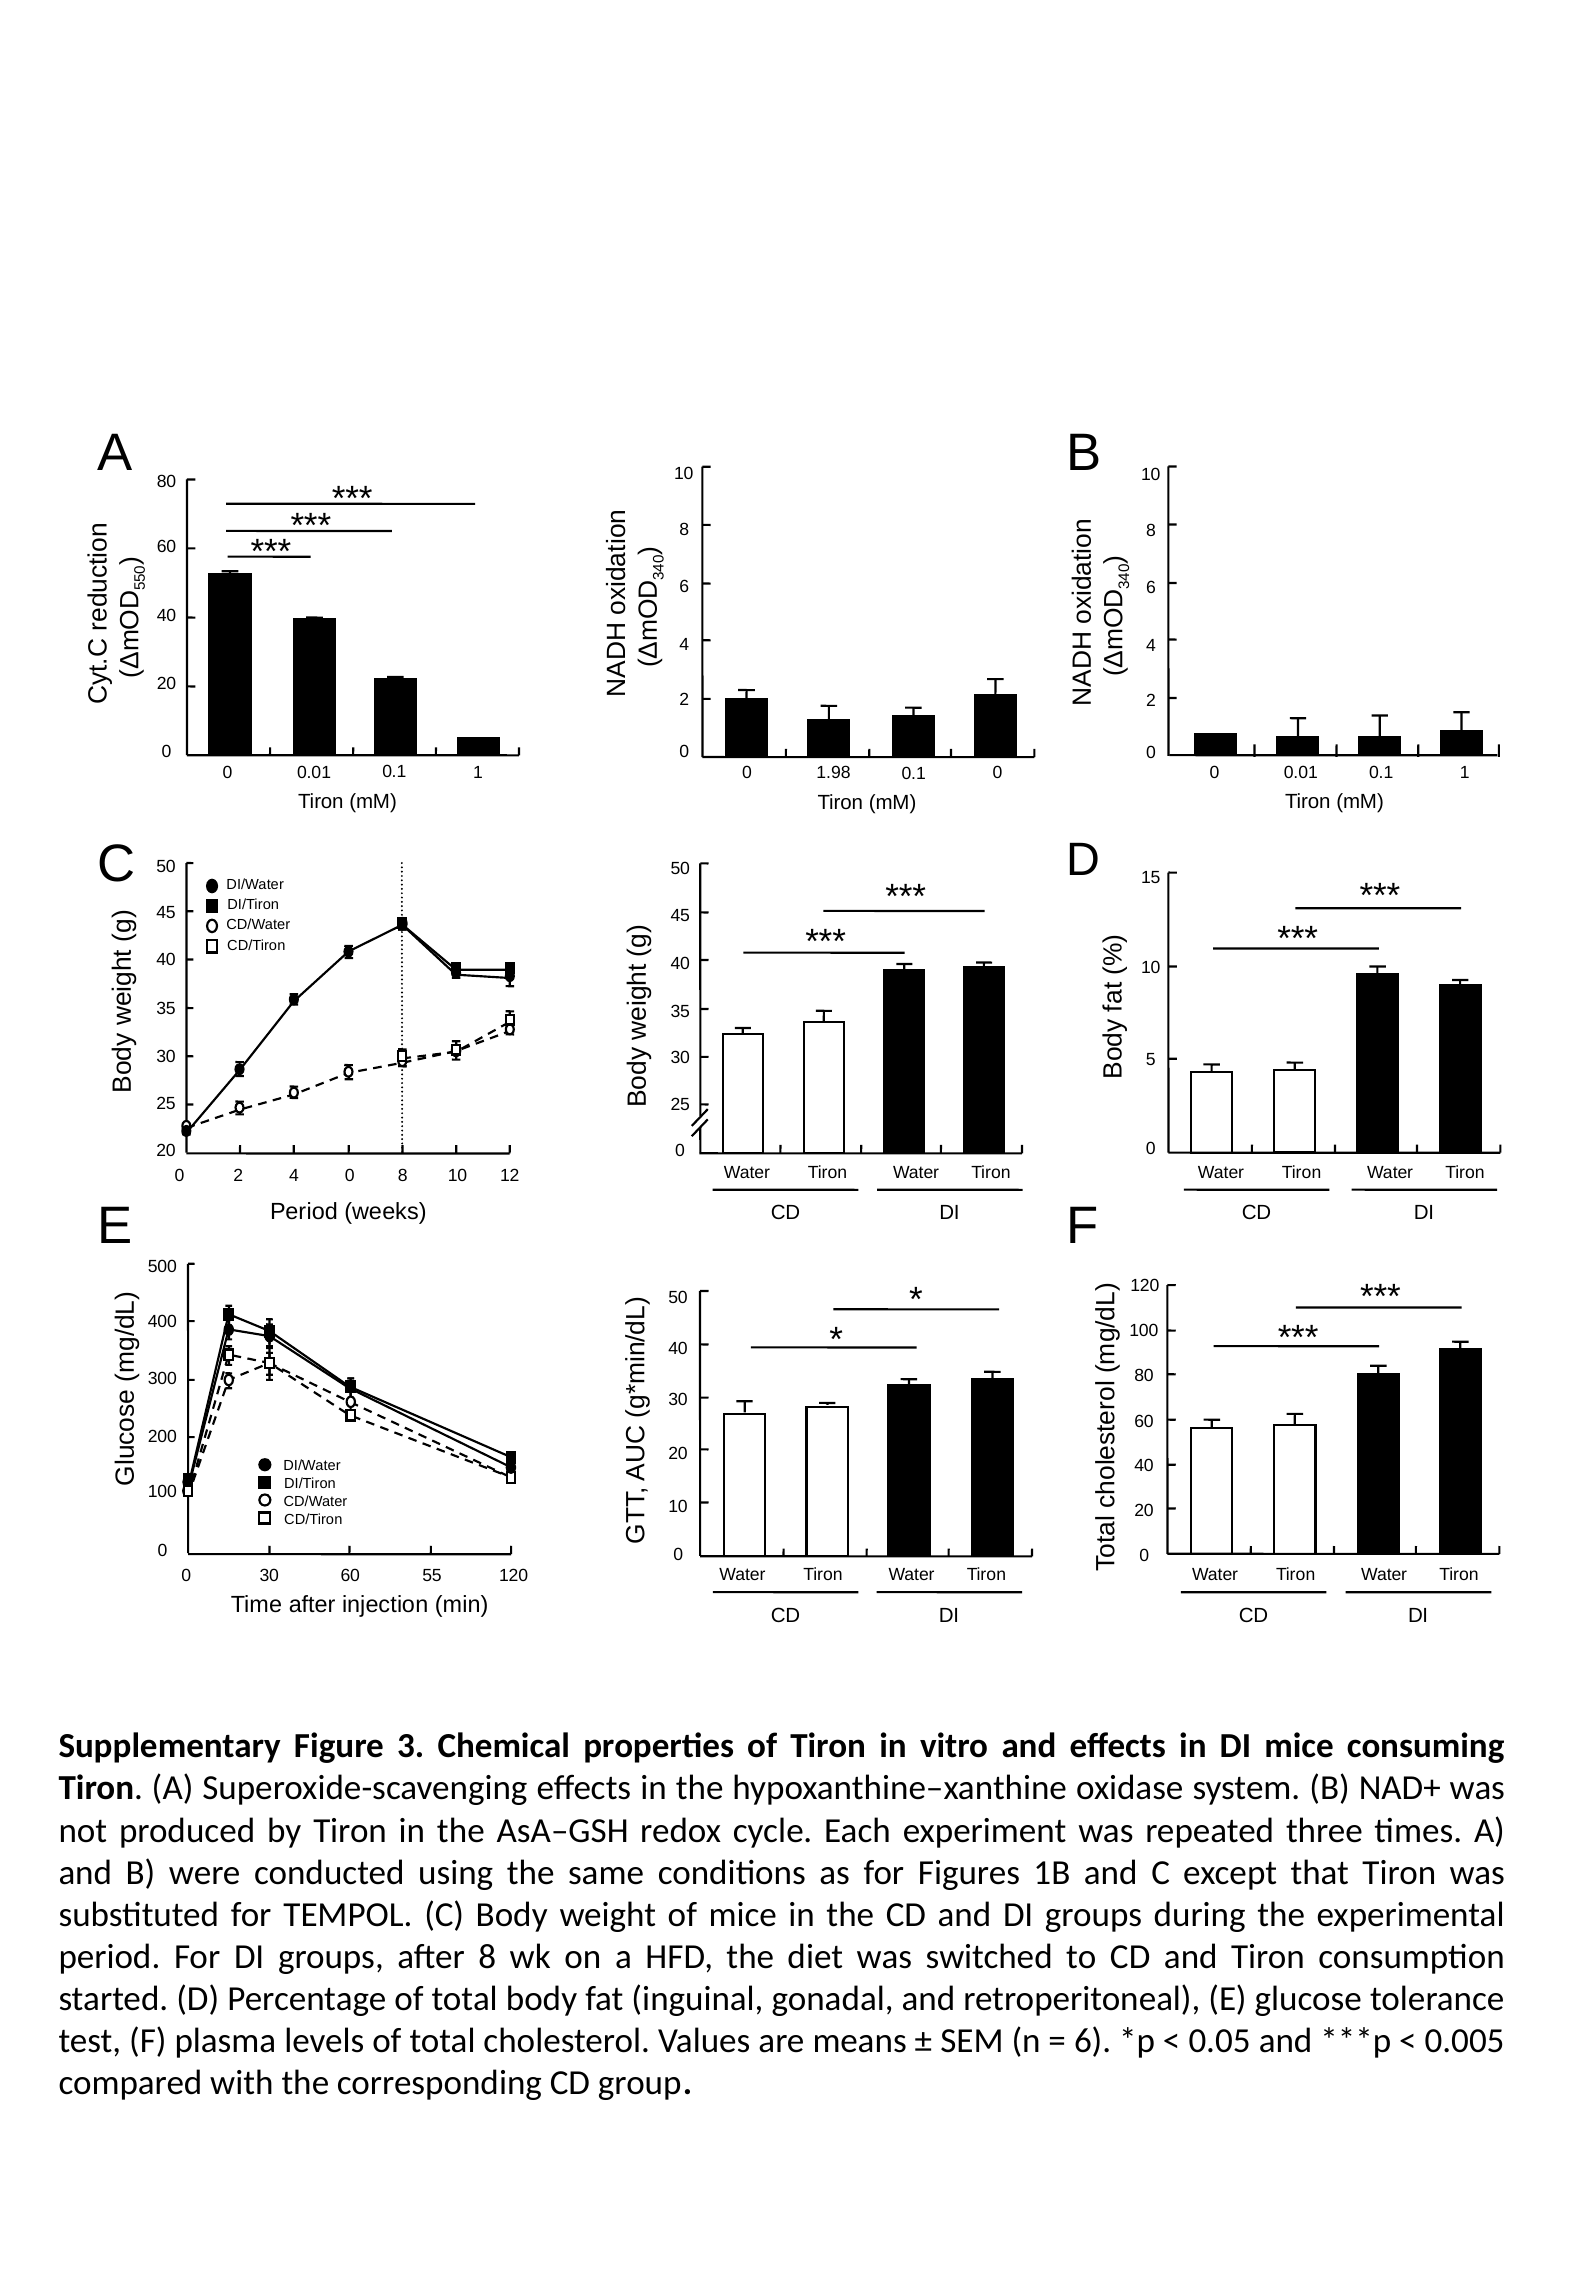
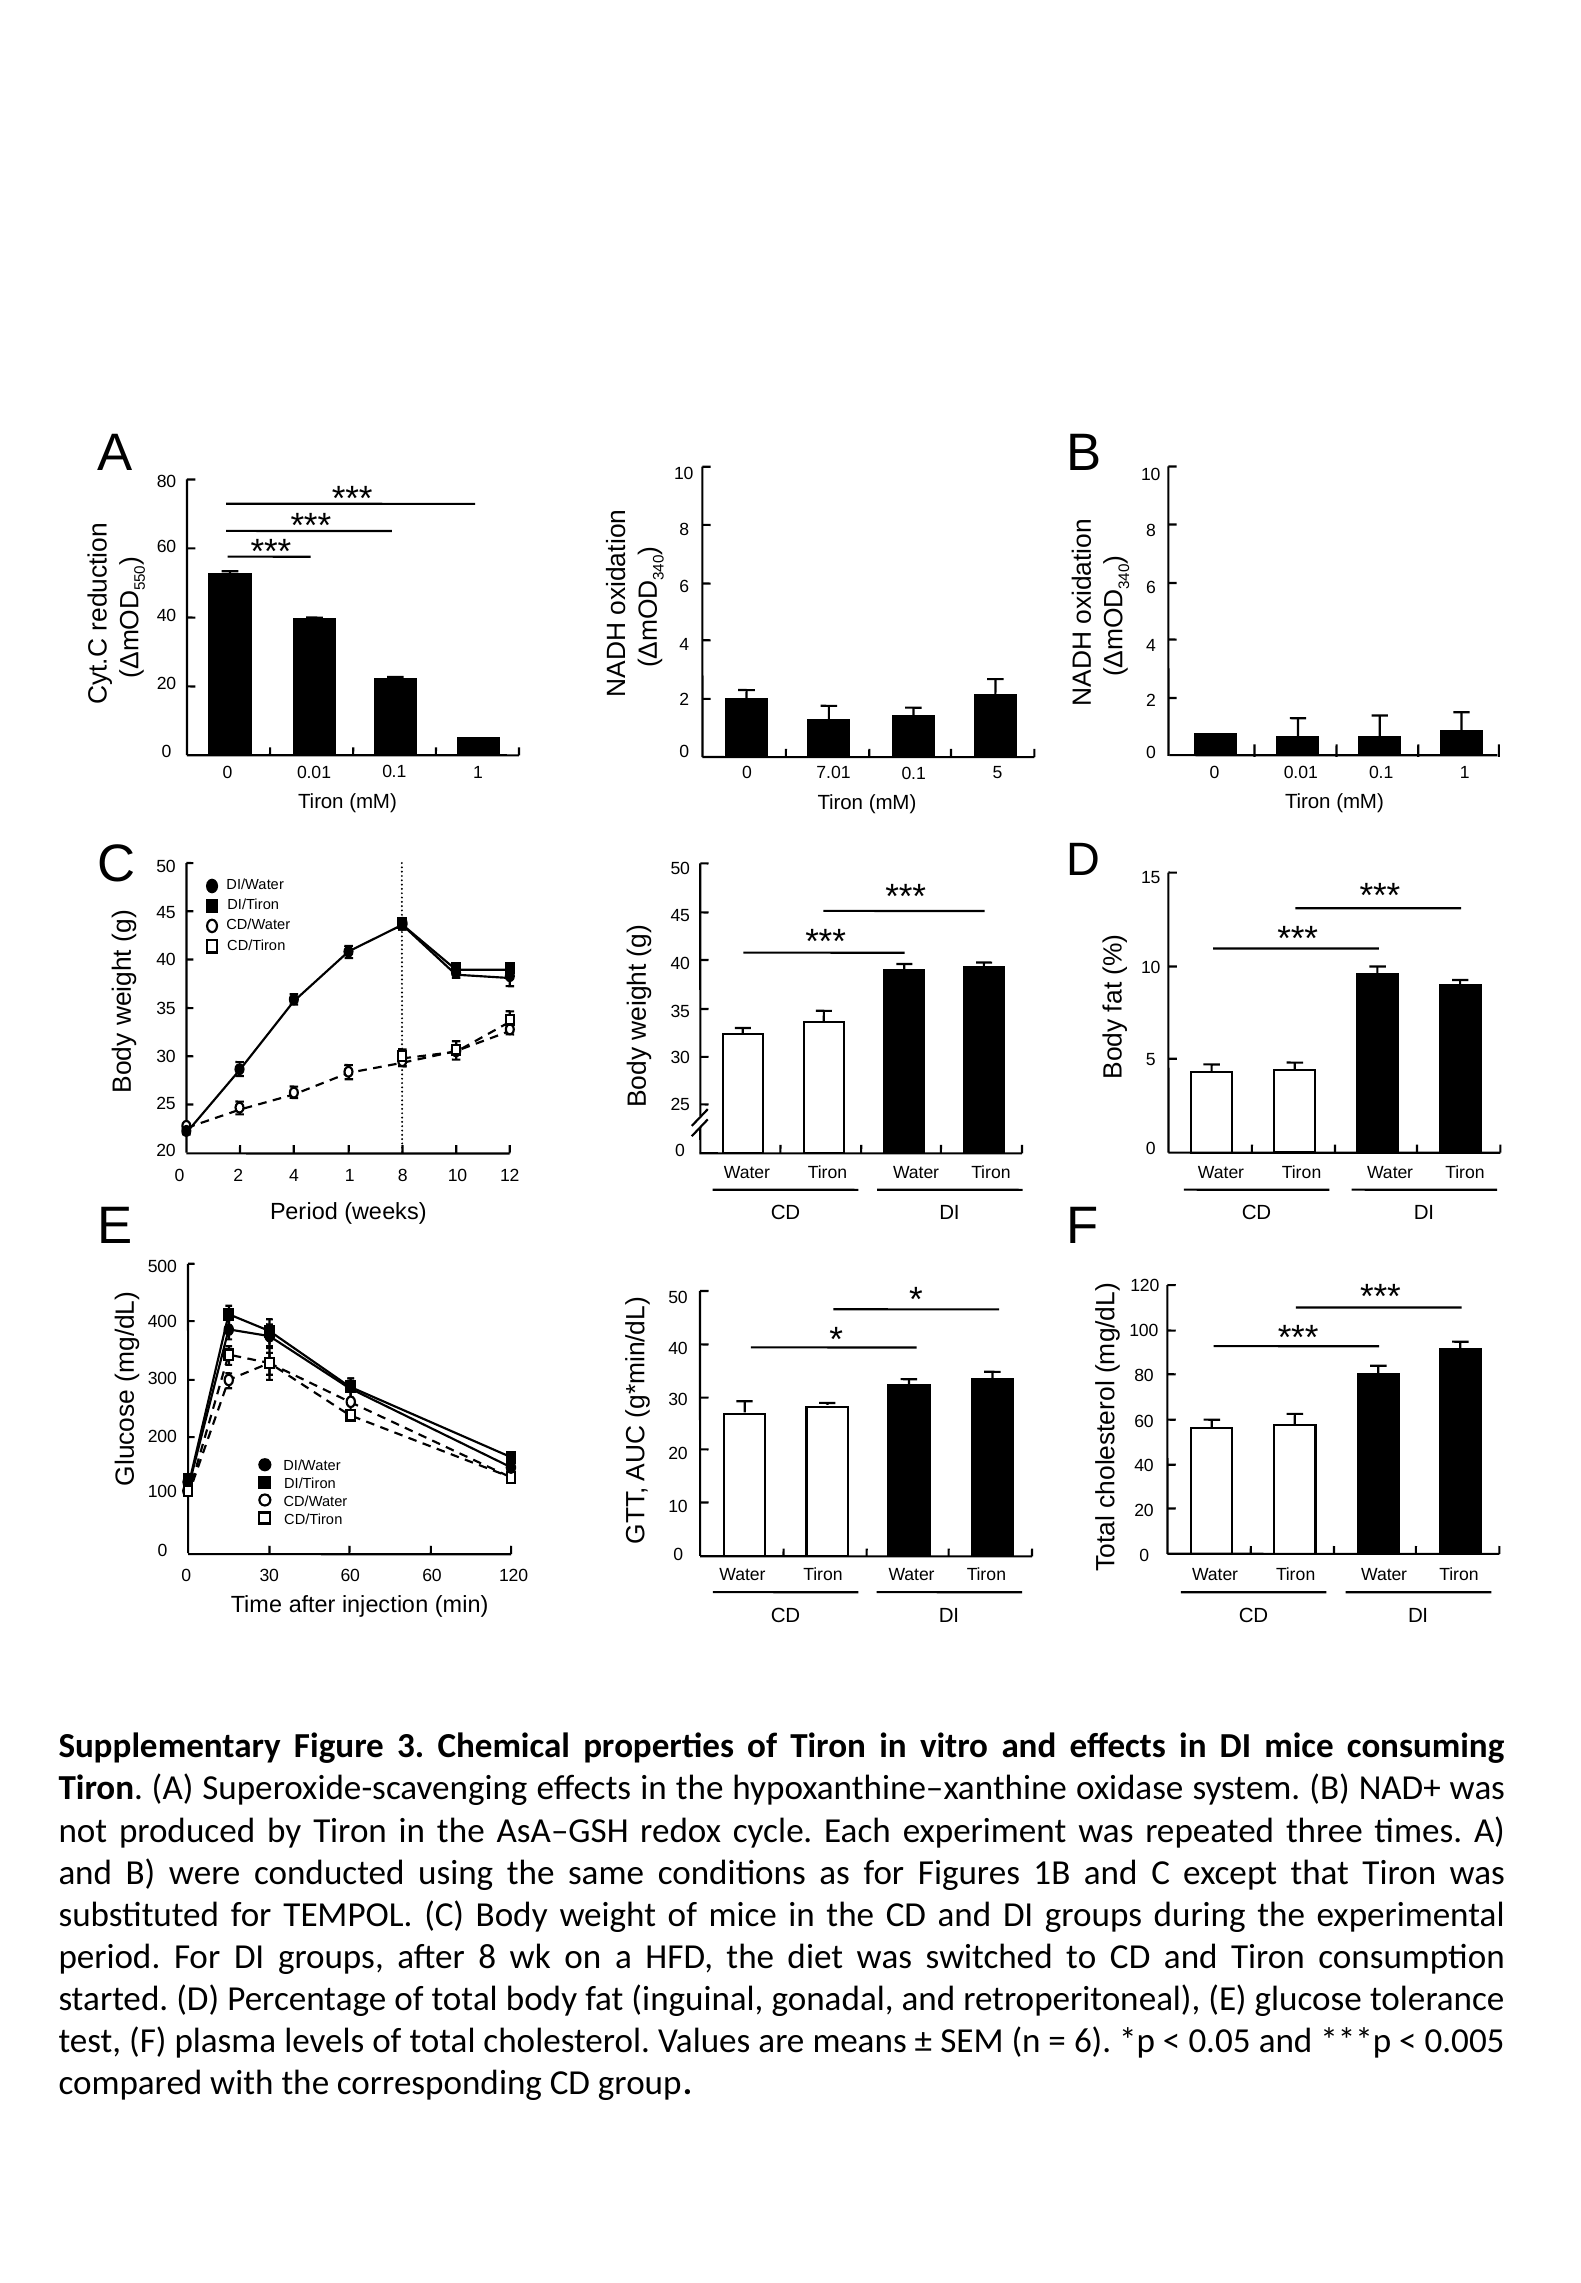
1.98: 1.98 -> 7.01 (834, 773)
0.1 0: 0 -> 5 (997, 773)
2 4 0: 0 -> 1 (350, 1176)
60 55: 55 -> 60 (432, 1577)
